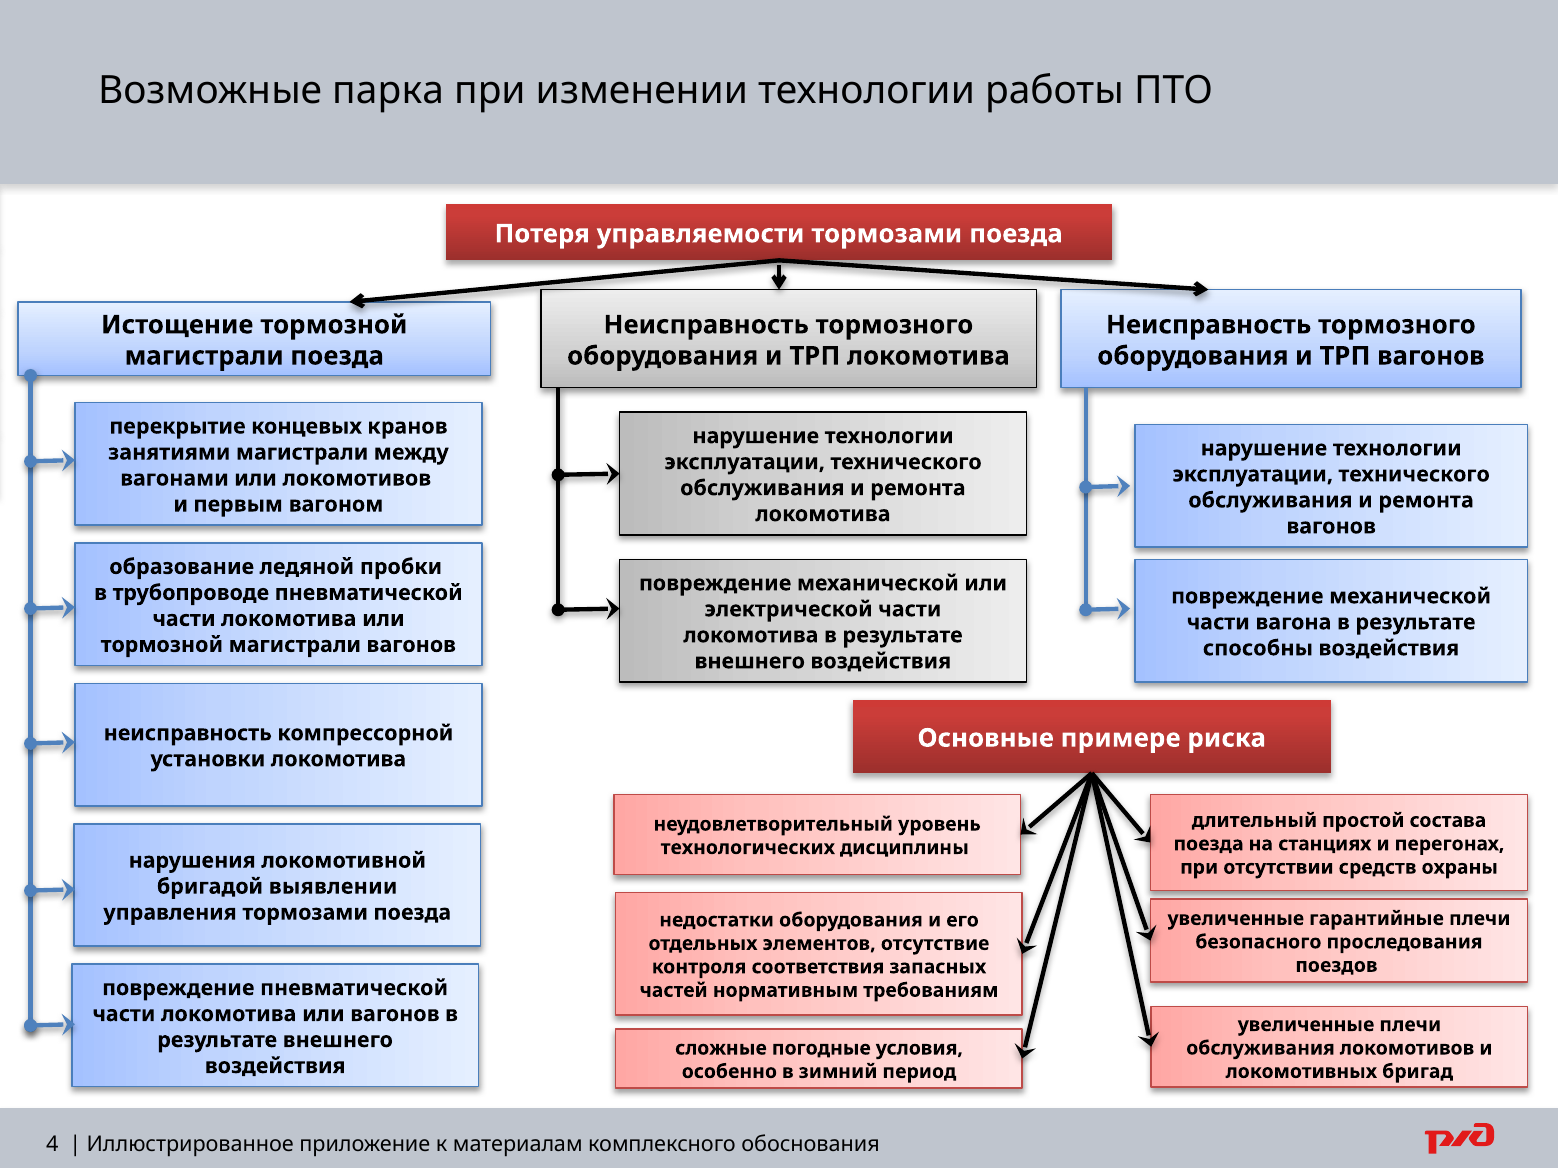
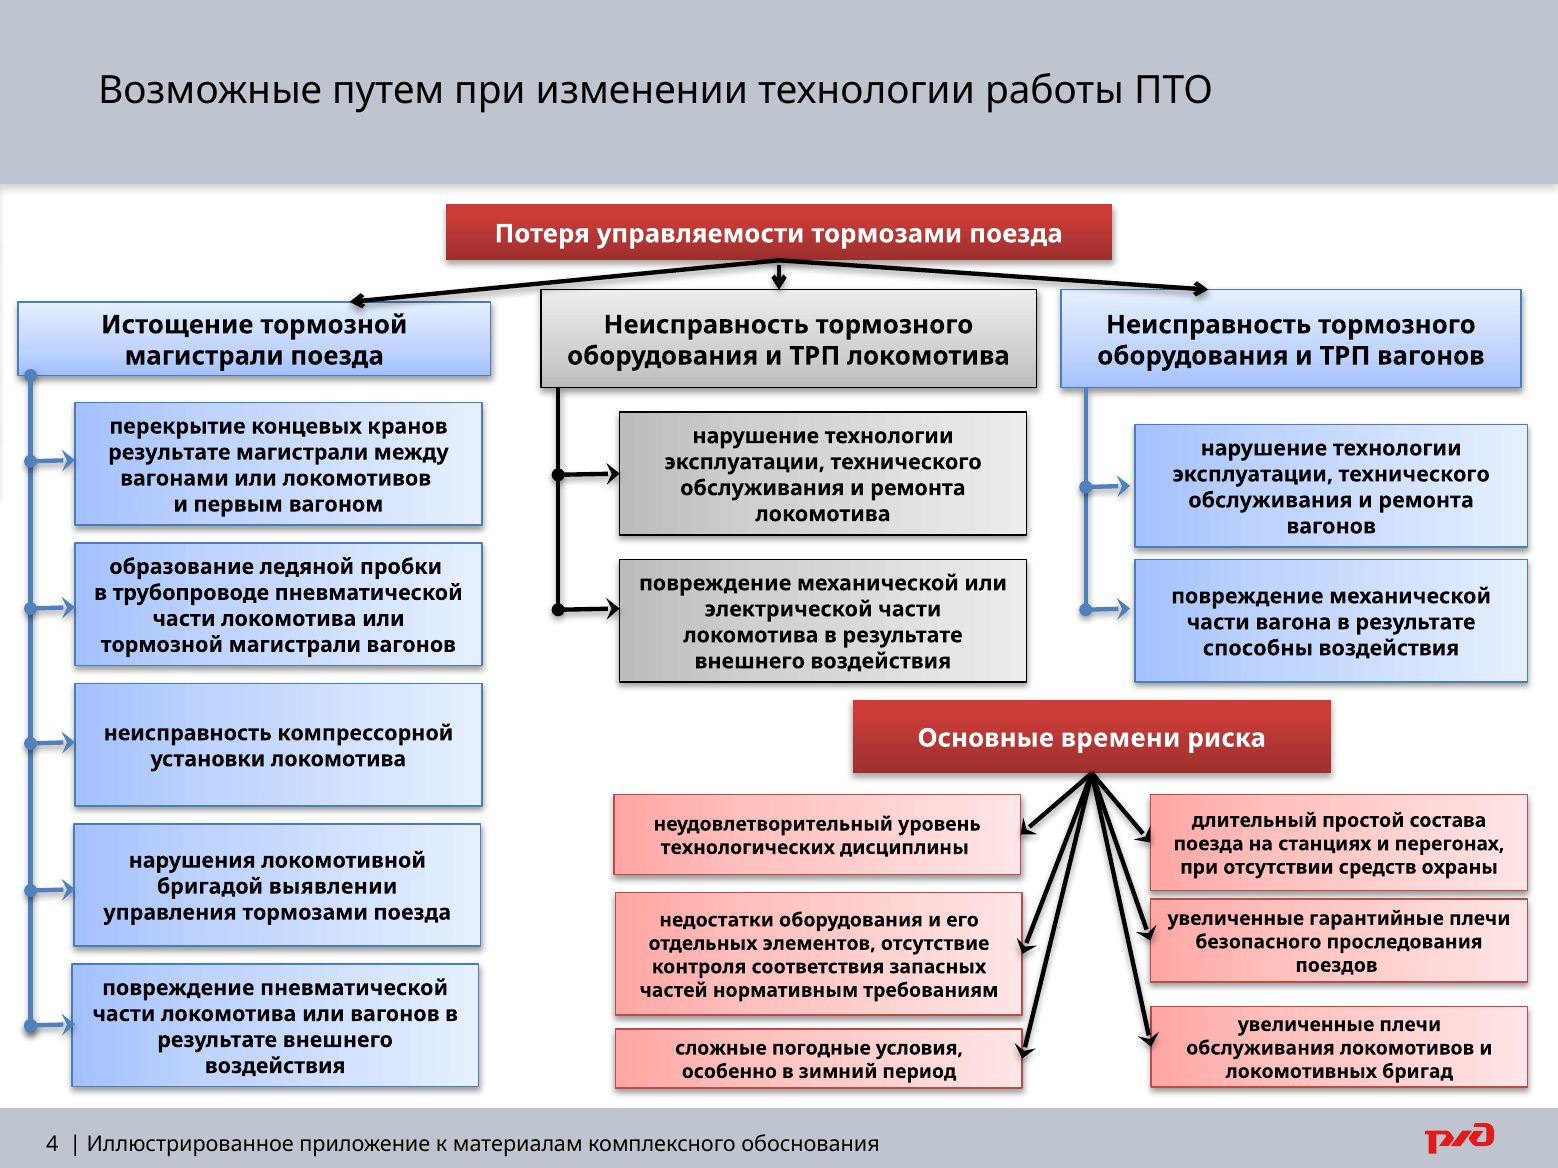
парка: парка -> путем (388, 90)
занятиями: занятиями -> результате (169, 453)
примере: примере -> времени (1121, 738)
